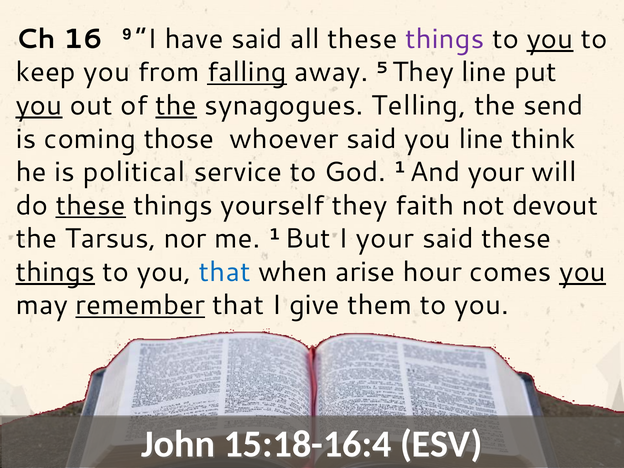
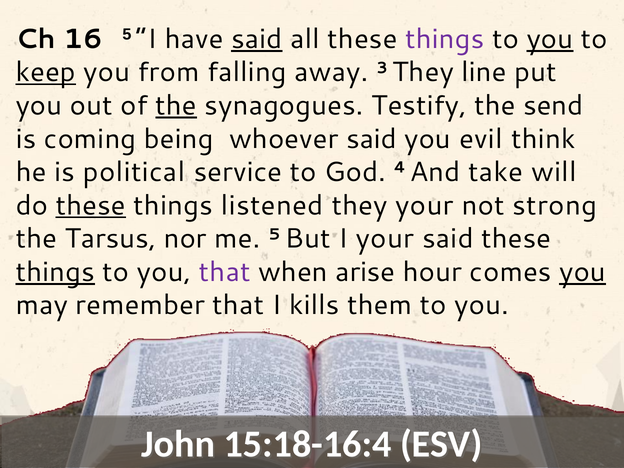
16 9: 9 -> 5 (127, 35)
said underline: none -> present (257, 39)
keep underline: none -> present (46, 72)
falling underline: present -> none (247, 72)
5: 5 -> 3 (382, 68)
you underline: present -> none (39, 106)
Telling: Telling -> Testify (419, 106)
those: those -> being (179, 139)
you line: line -> evil (481, 139)
God 1: 1 -> 4 (400, 168)
And your: your -> take (496, 172)
yourself: yourself -> listened (272, 205)
they faith: faith -> your (425, 205)
devout: devout -> strong (555, 205)
me 1: 1 -> 5 (274, 234)
that colour: blue -> purple (225, 272)
remember underline: present -> none (140, 305)
give: give -> kills (314, 305)
